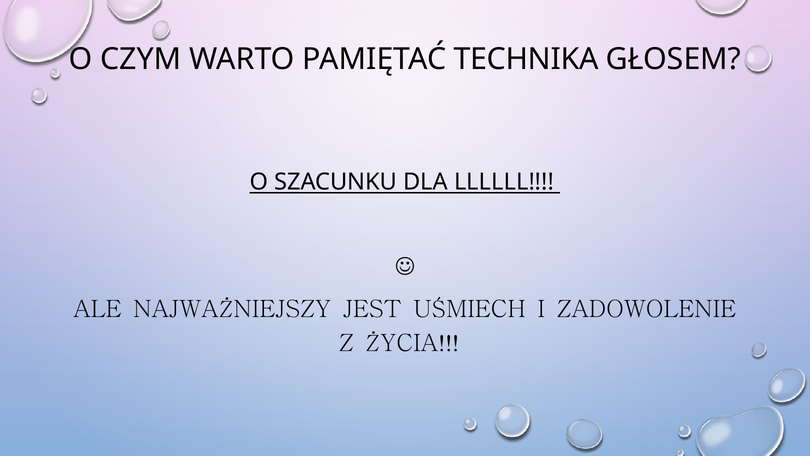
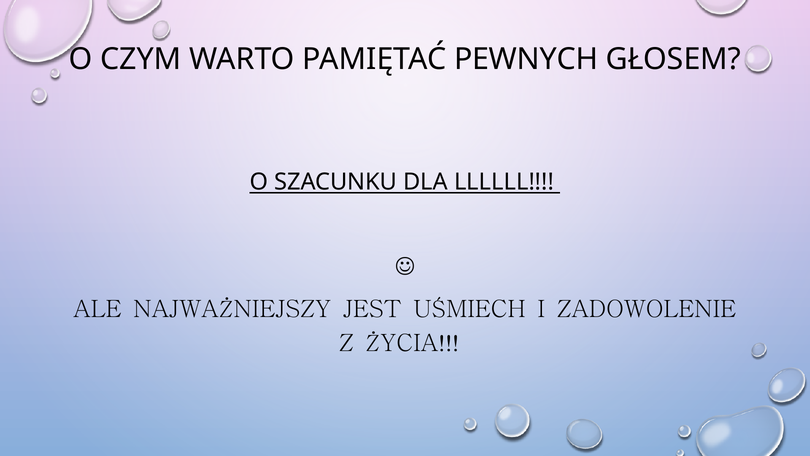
TECHNIKA: TECHNIKA -> PEWNYCH (526, 59)
